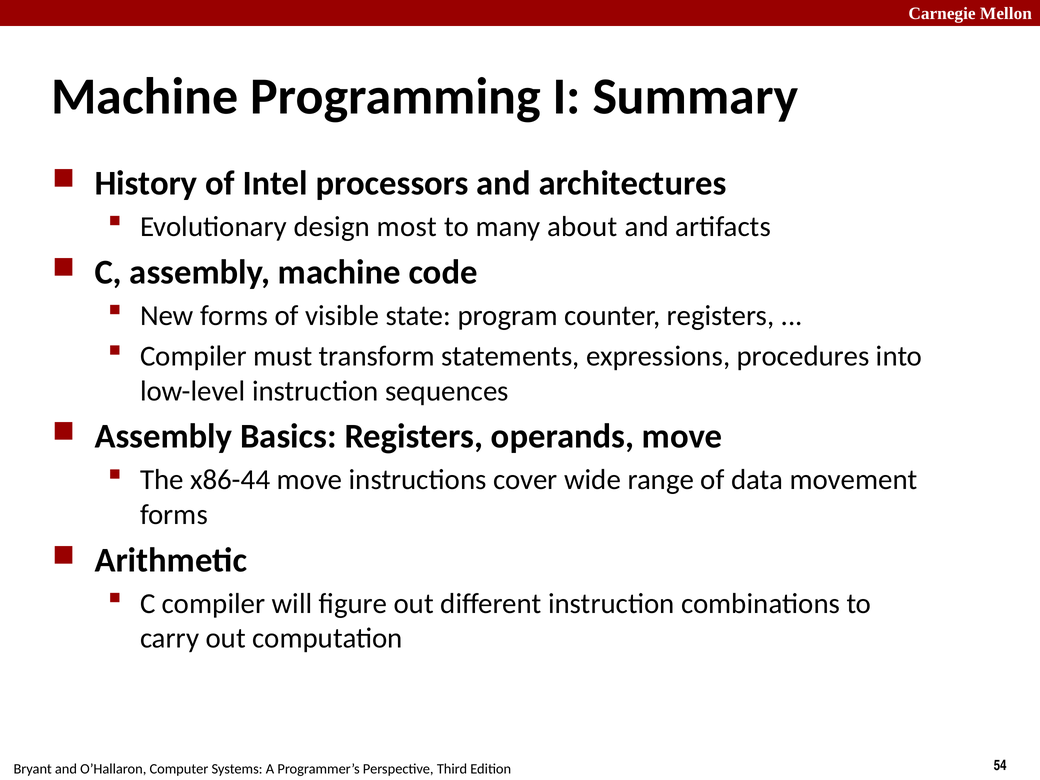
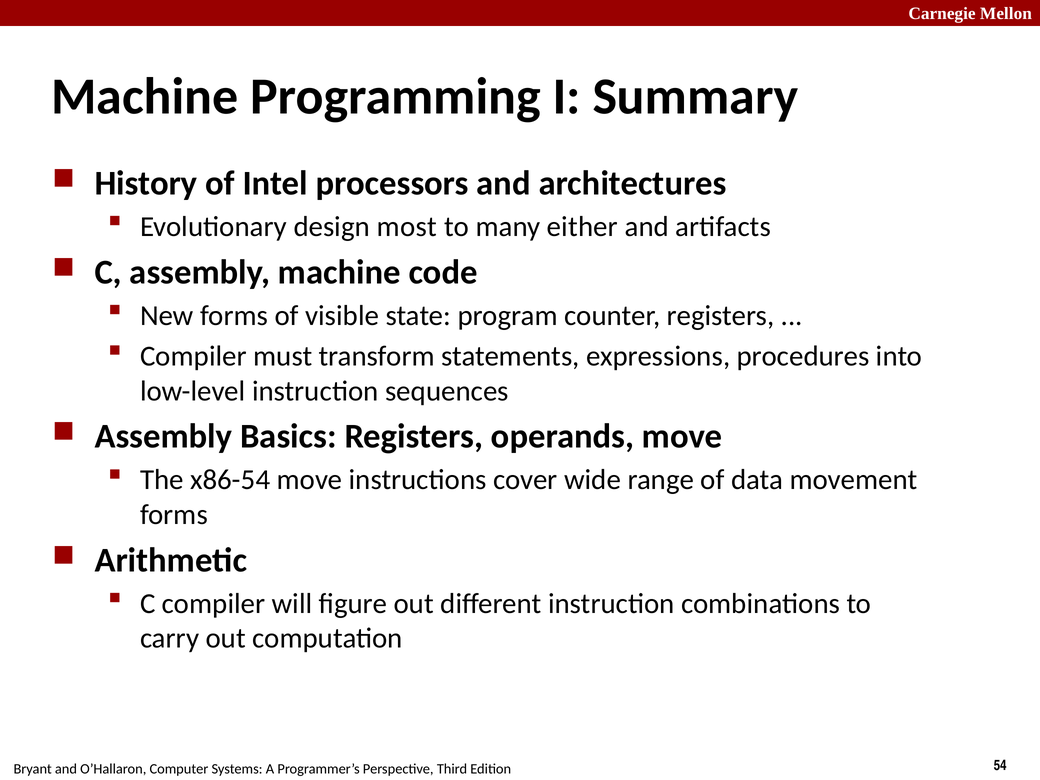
about: about -> either (582, 227)
x86-44: x86-44 -> x86-54 (230, 480)
